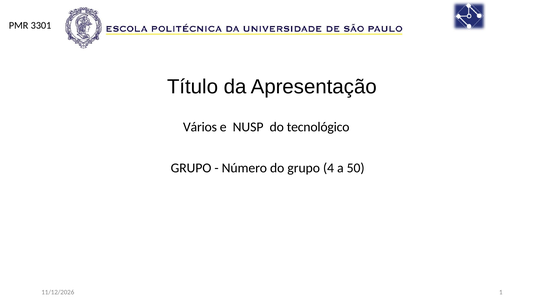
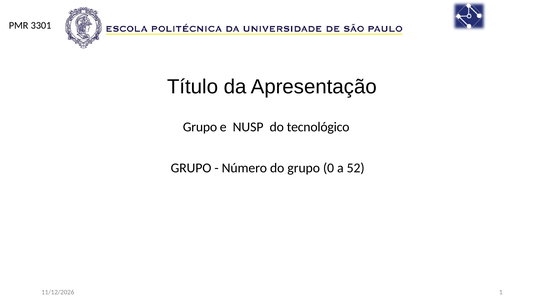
Vários: Vários -> Grupo (200, 127)
4: 4 -> 0 (329, 168)
50: 50 -> 52 (356, 168)
